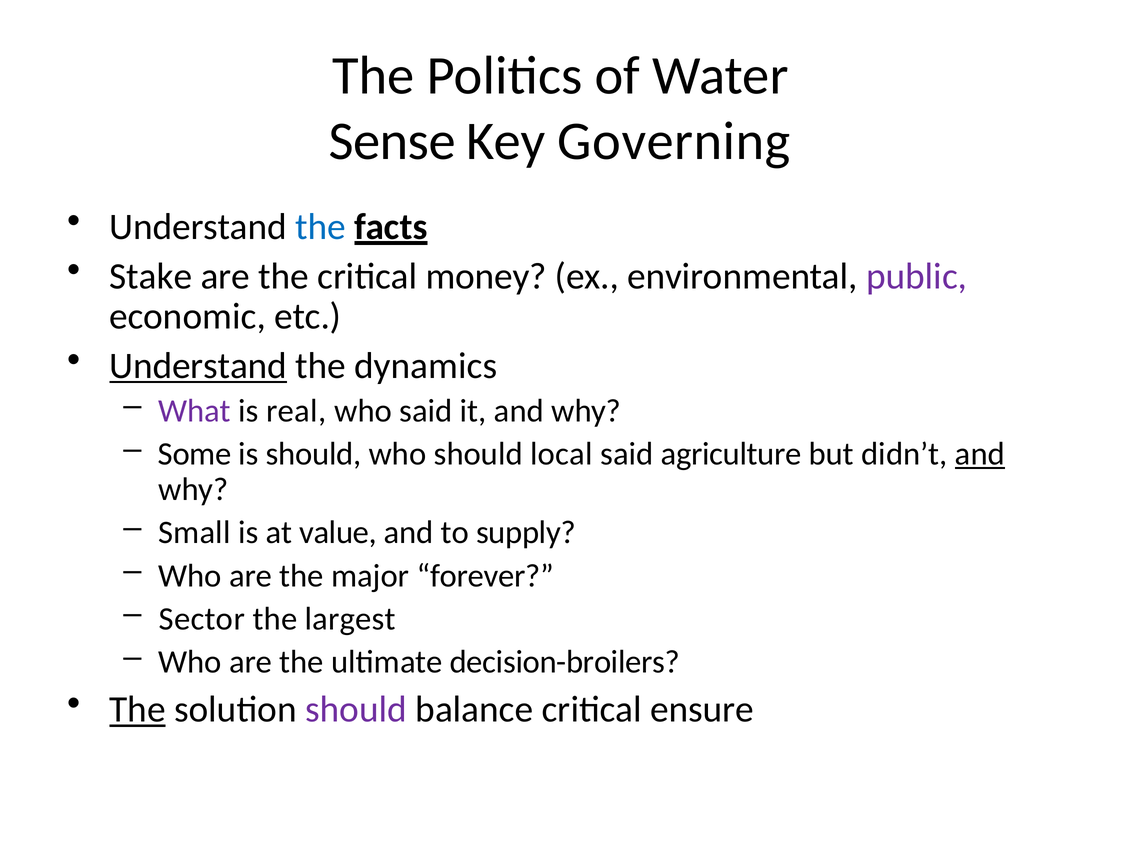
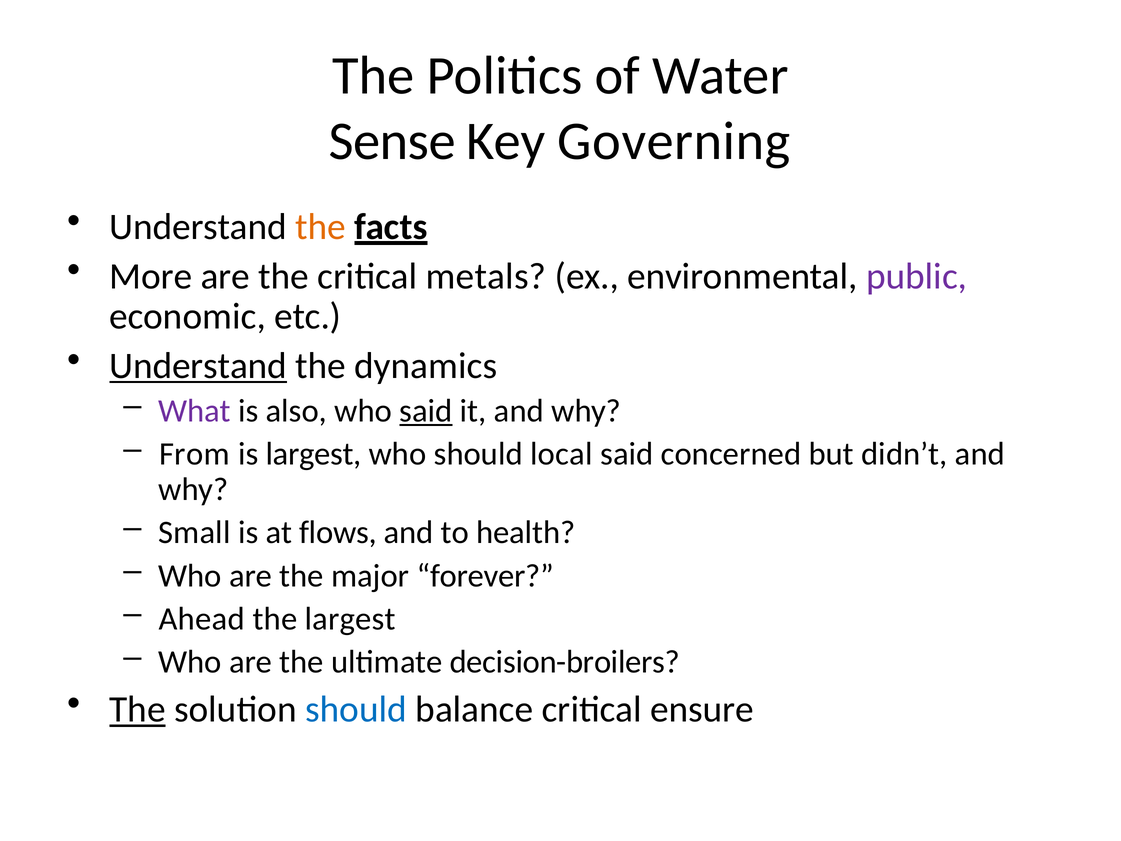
the colour: blue -> orange (321, 227)
Stake: Stake -> More (151, 276)
money: money -> metals (486, 276)
real: real -> also (296, 411)
said underline: none -> present (426, 411)
Some: Some -> From (194, 454)
is should: should -> largest (314, 454)
agriculture: agriculture -> concerned (731, 454)
and underline: present -> none (980, 454)
value: value -> flows (338, 532)
supply: supply -> health (526, 532)
Sector: Sector -> Ahead (202, 619)
should colour: purple -> blue (356, 709)
